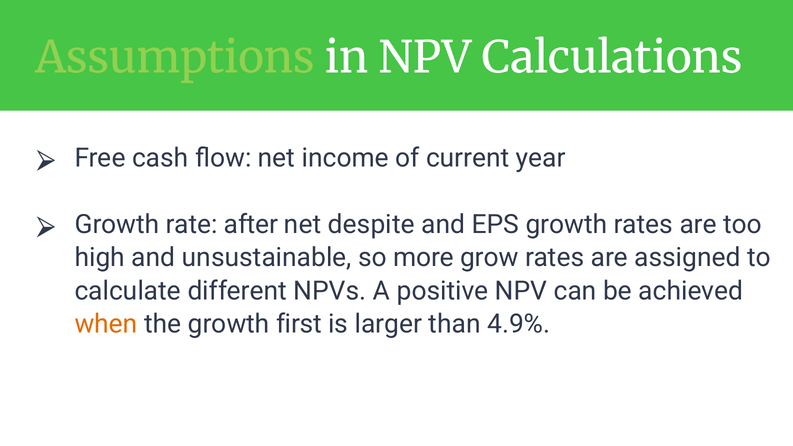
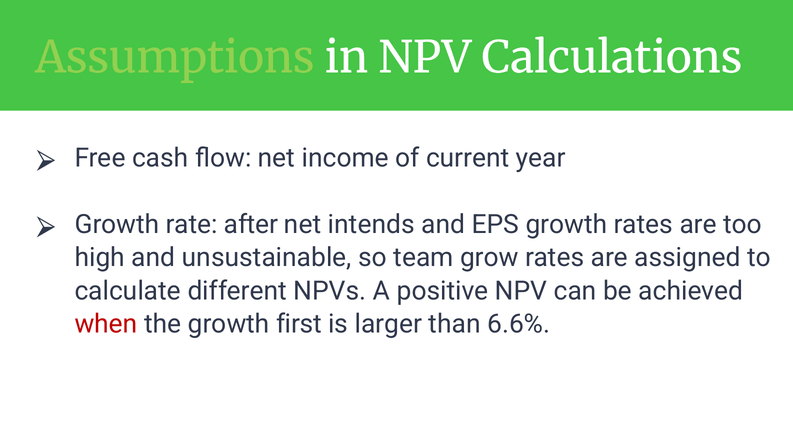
despite: despite -> intends (371, 224)
more: more -> team (423, 258)
when colour: orange -> red (106, 324)
4.9%: 4.9% -> 6.6% (519, 324)
